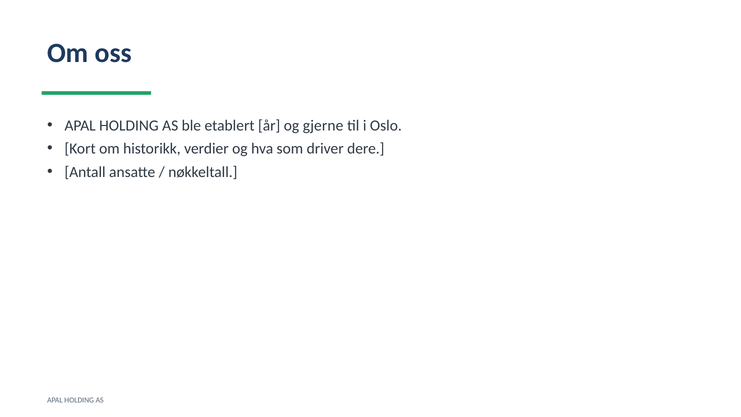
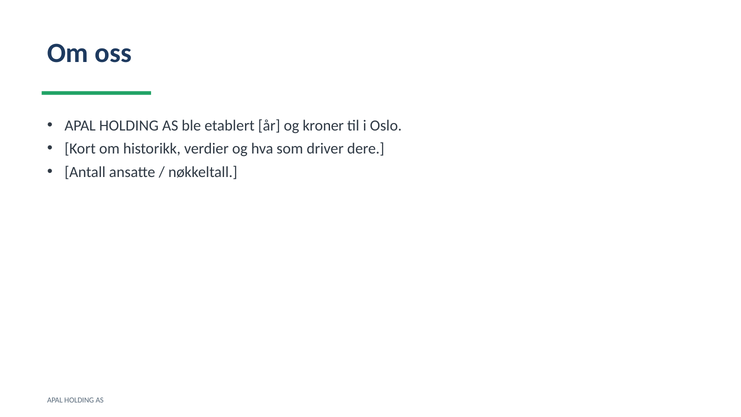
gjerne: gjerne -> kroner (323, 126)
